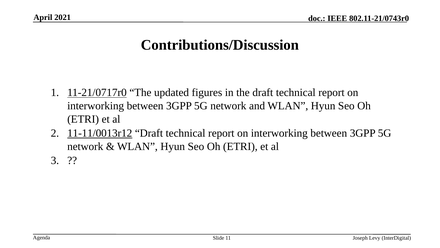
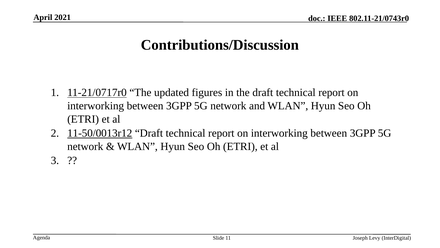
11-11/0013r12: 11-11/0013r12 -> 11-50/0013r12 (100, 133)
